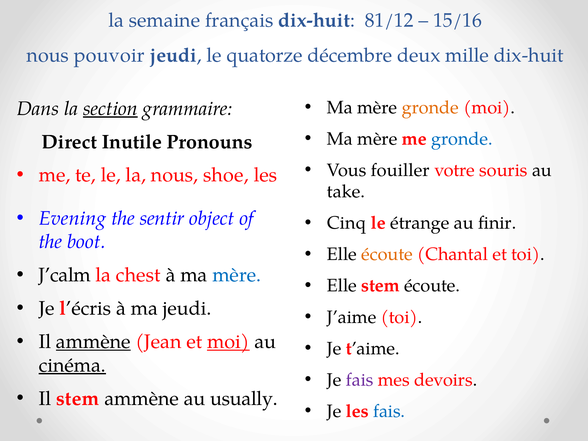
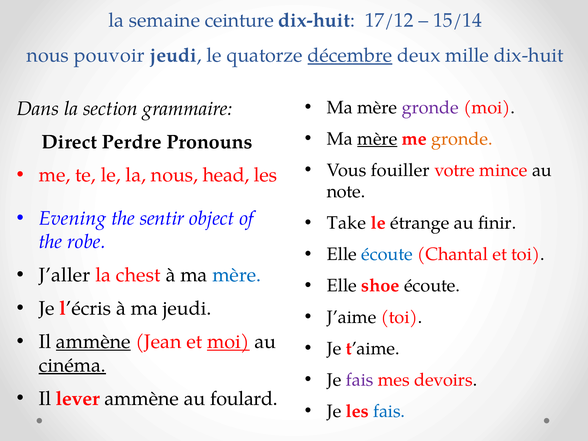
français: français -> ceinture (239, 20)
81/12: 81/12 -> 17/12 (389, 20)
15/16: 15/16 -> 15/14 (457, 20)
décembre underline: none -> present (350, 56)
gronde colour: orange -> purple (430, 107)
section underline: present -> none (110, 109)
mère underline: none -> present (377, 139)
gronde colour: blue -> orange (462, 139)
Inutile: Inutile -> Perdre (132, 142)
souris: souris -> mince (503, 170)
shoe: shoe -> head (226, 175)
take: take -> note (346, 192)
Cinq: Cinq -> Take (346, 223)
boot: boot -> robe (86, 242)
écoute colour: orange -> blue (387, 254)
J’calm: J’calm -> J’aller (65, 275)
Elle stem: stem -> shoe (380, 286)
Il stem: stem -> lever (78, 399)
usually: usually -> foulard (244, 399)
